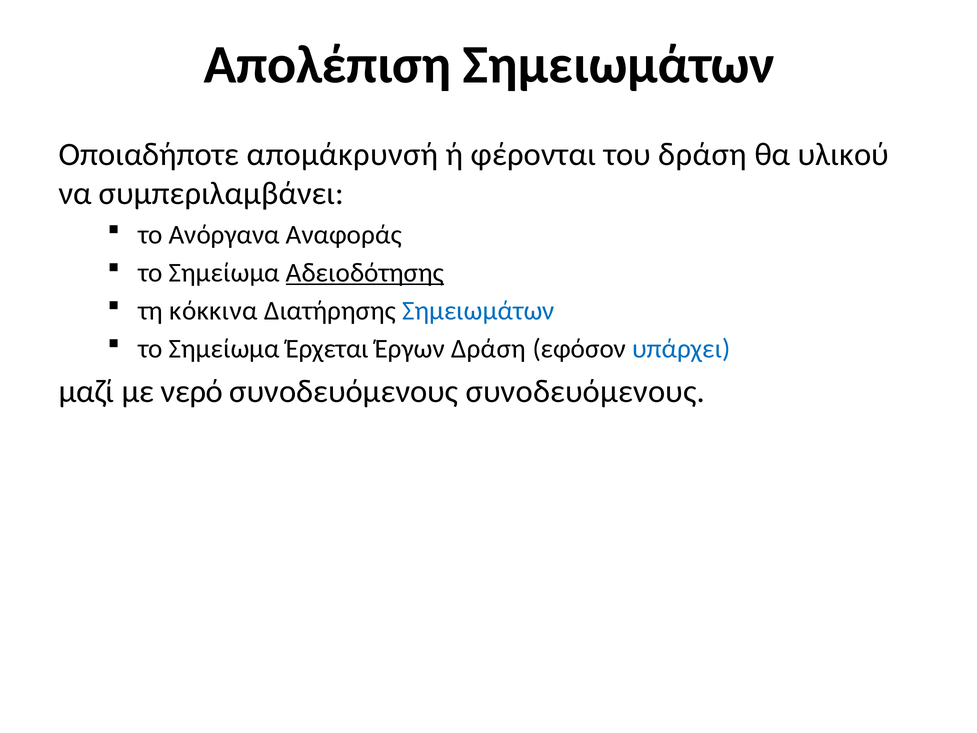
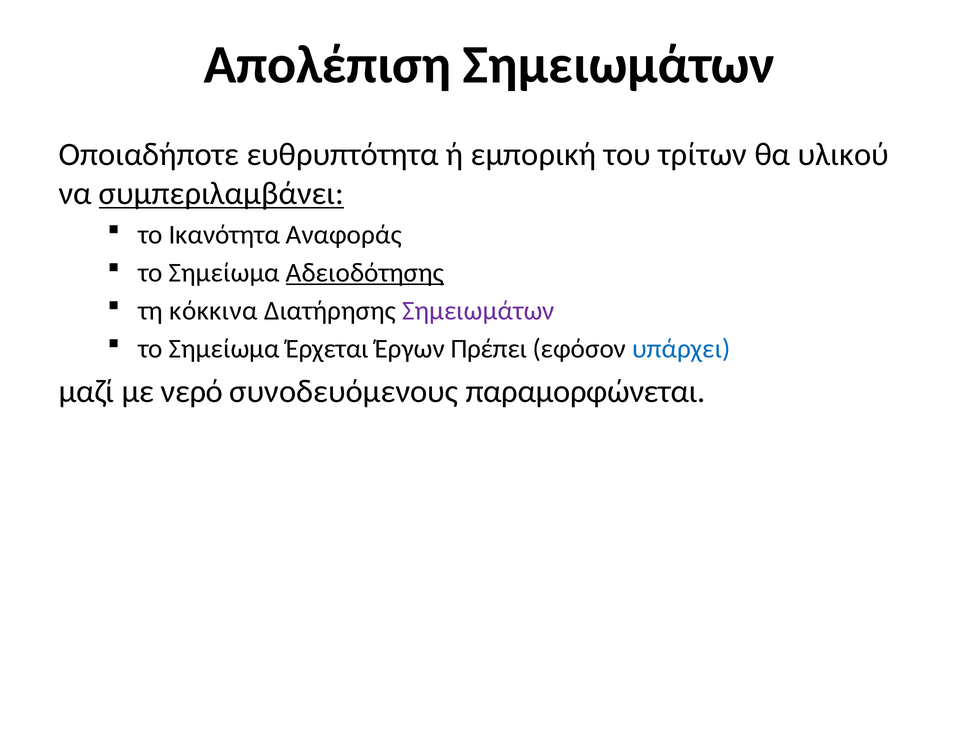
απομάκρυνσή: απομάκρυνσή -> ευθρυπτότητα (343, 155)
φέρονται: φέρονται -> εμπορική (534, 155)
του δράση: δράση -> τρίτων (703, 155)
συμπεριλαμβάνει underline: none -> present (222, 194)
Ανόργανα: Ανόργανα -> Ικανότητα (224, 235)
Σημειωμάτων colour: blue -> purple (478, 311)
Έργων Δράση: Δράση -> Πρέπει (489, 349)
συνοδευόμενους συνοδευόμενους: συνοδευόμενους -> παραμορφώνεται (586, 391)
